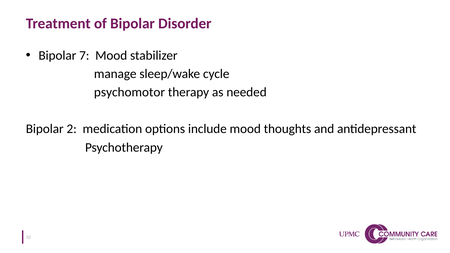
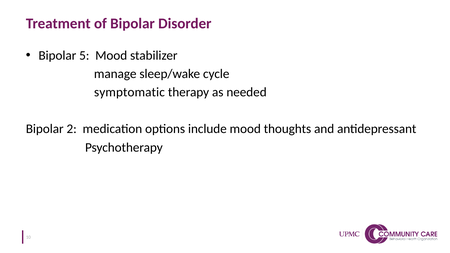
7: 7 -> 5 (84, 55)
psychomotor: psychomotor -> symptomatic (129, 92)
